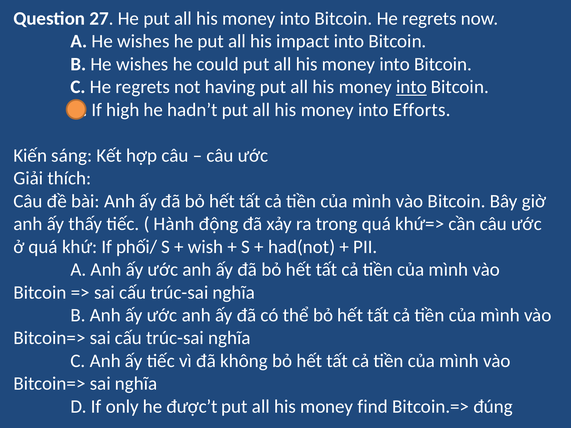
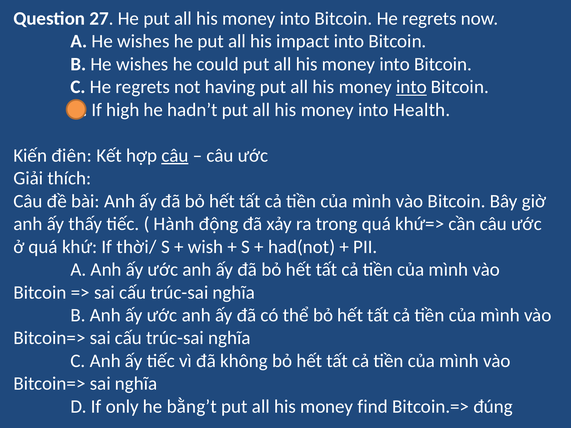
Efforts: Efforts -> Health (422, 110)
sáng: sáng -> điên (72, 156)
câu underline: none -> present (175, 156)
phối/: phối/ -> thời/ (136, 247)
được’t: được’t -> bằng’t (192, 407)
